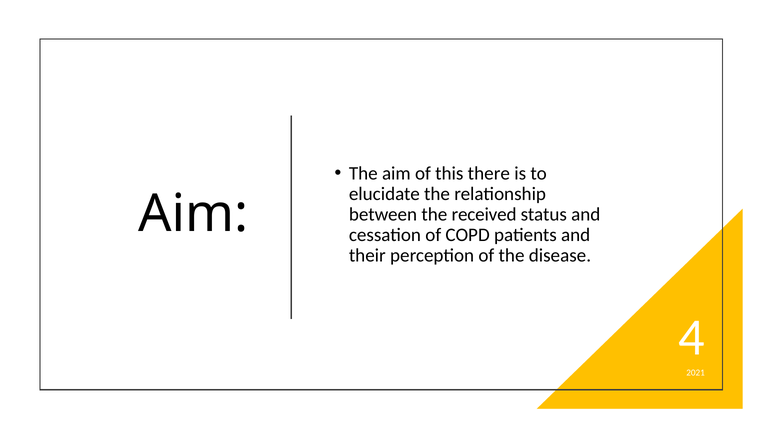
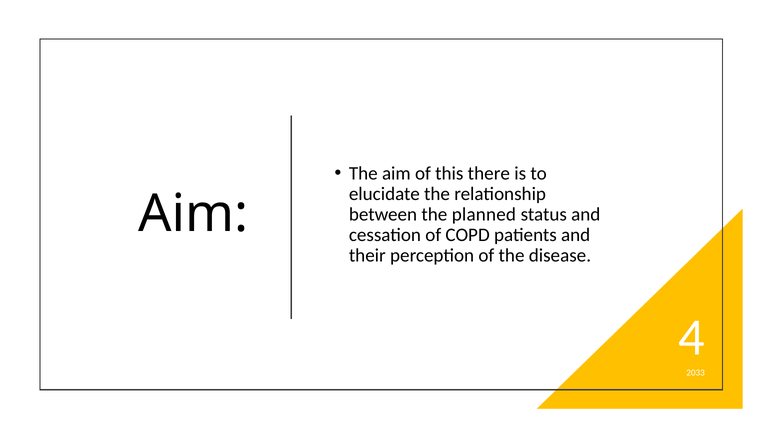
received: received -> planned (484, 214)
2021: 2021 -> 2033 (696, 373)
